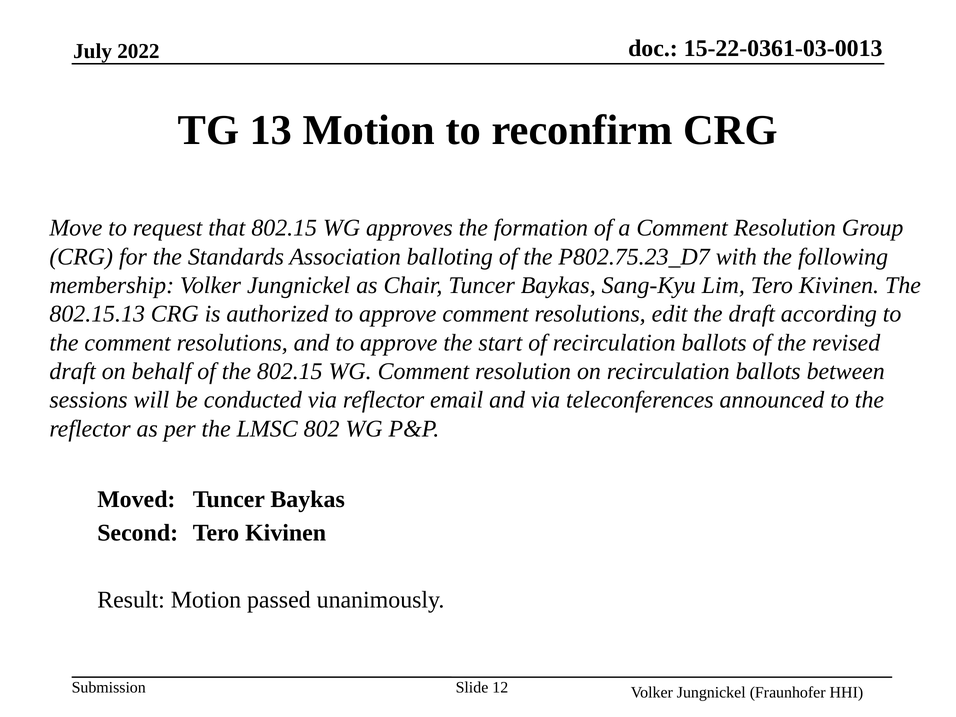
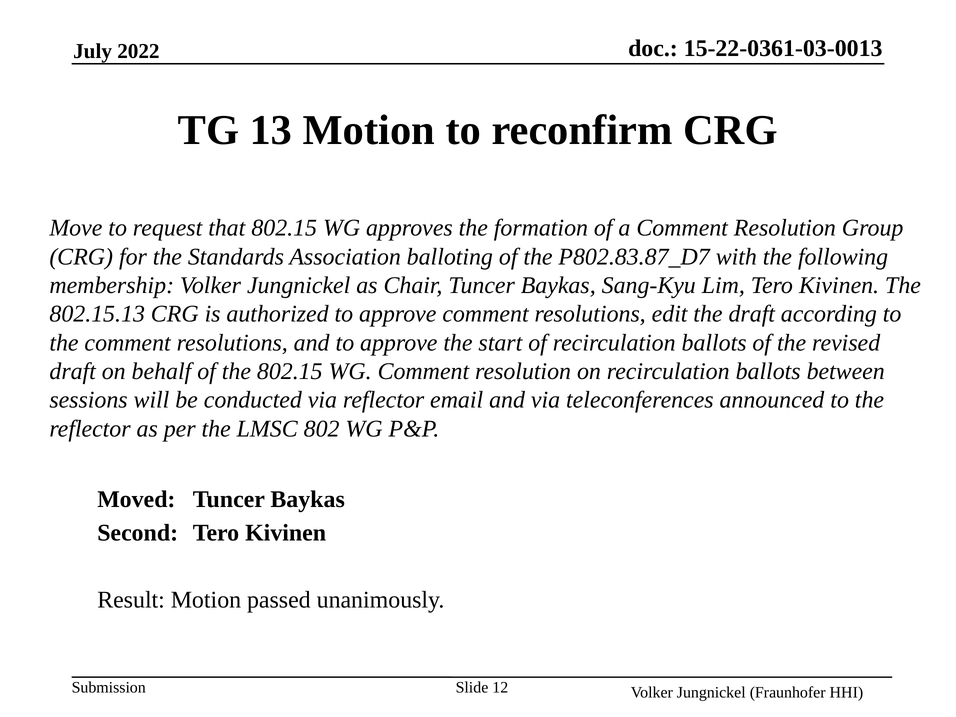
P802.75.23_D7: P802.75.23_D7 -> P802.83.87_D7 (634, 257)
